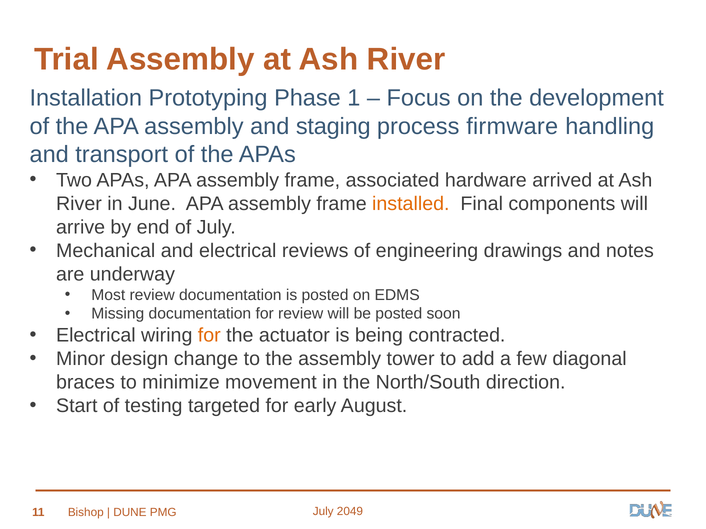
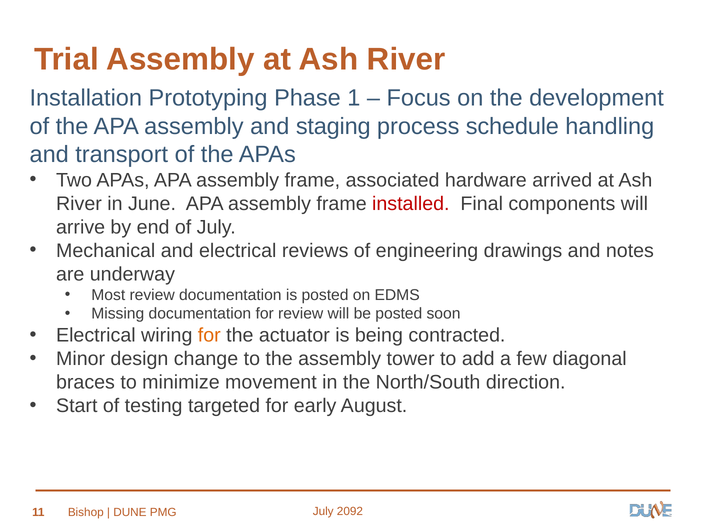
firmware: firmware -> schedule (512, 126)
installed colour: orange -> red (411, 204)
2049: 2049 -> 2092 (350, 512)
